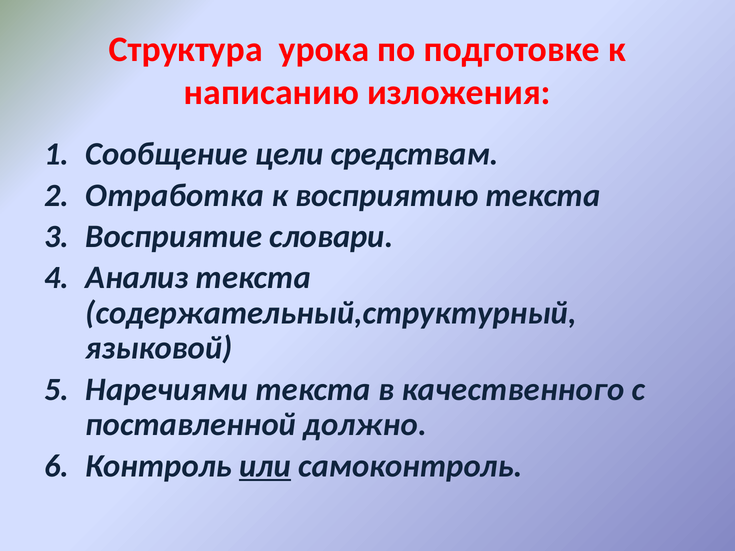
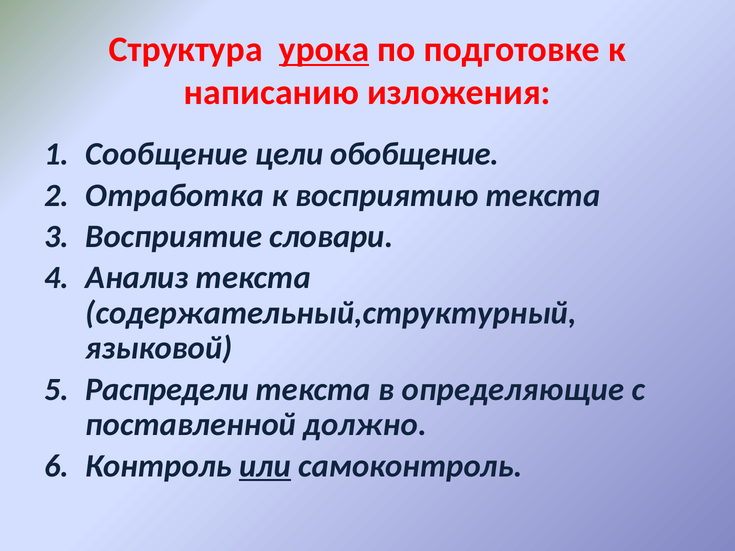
урока underline: none -> present (324, 50)
средствам: средствам -> обобщение (415, 154)
Наречиями: Наречиями -> Распредели (167, 390)
качественного: качественного -> определяющие (513, 390)
